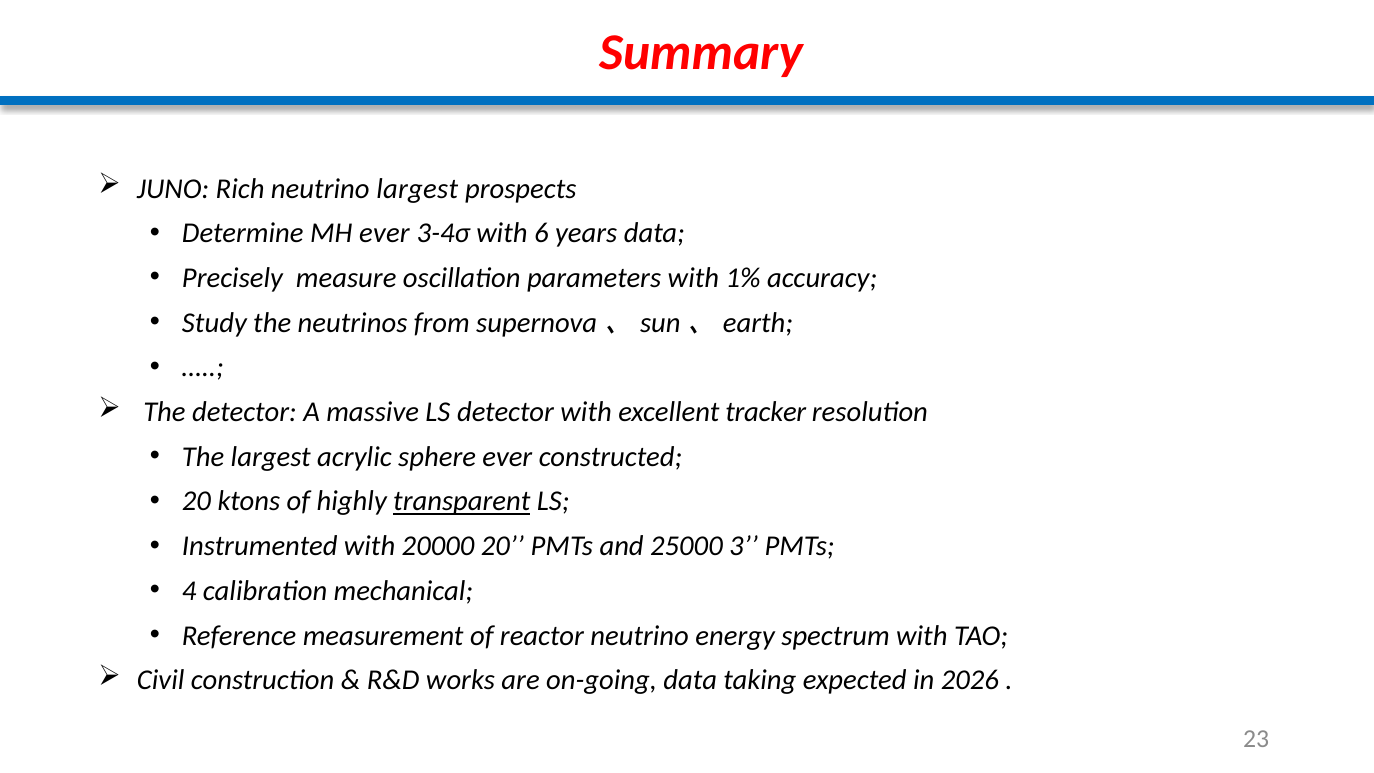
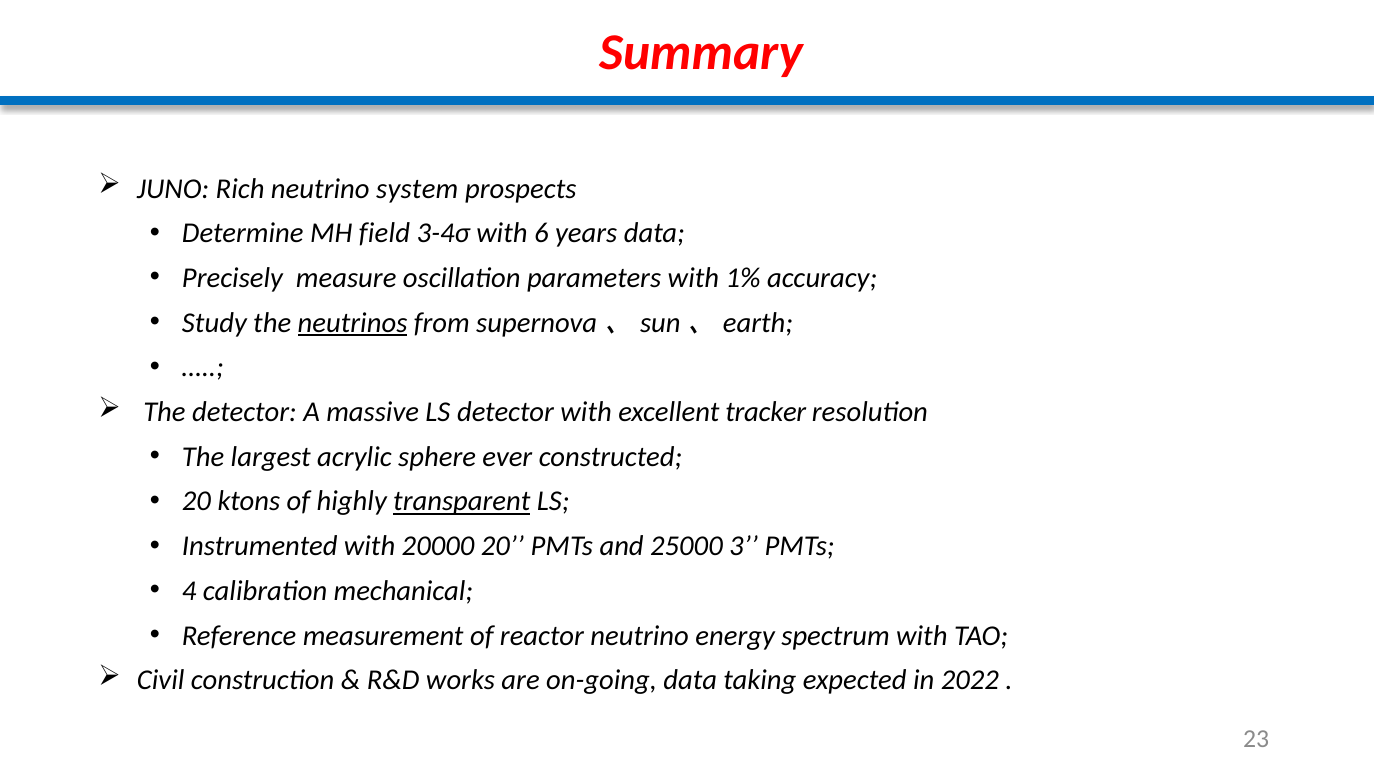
neutrino largest: largest -> system (417, 189)
MH ever: ever -> field (384, 233)
neutrinos underline: none -> present (353, 323)
2026: 2026 -> 2022 (970, 680)
